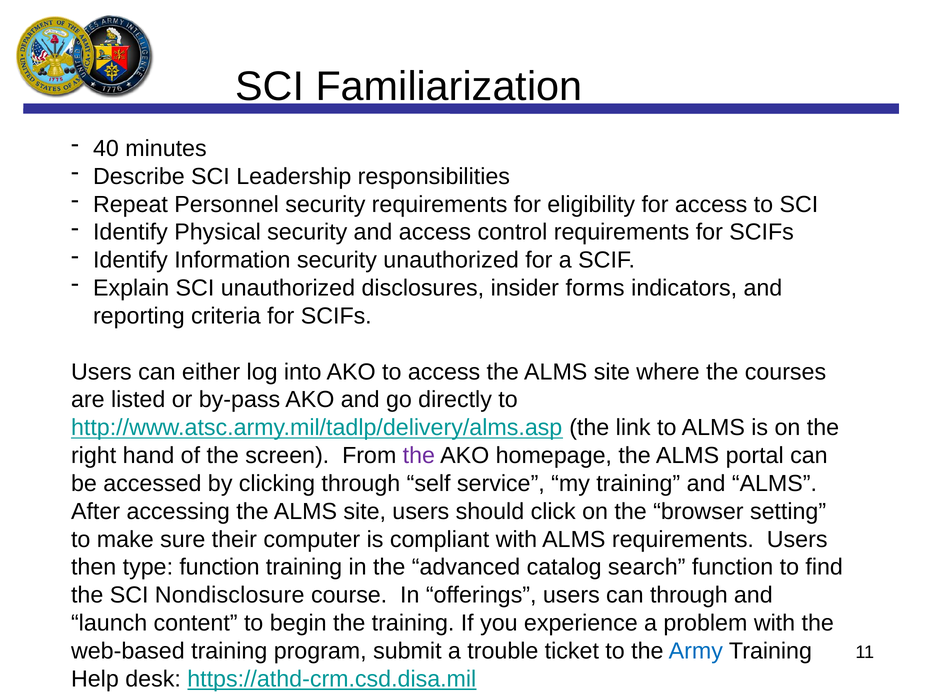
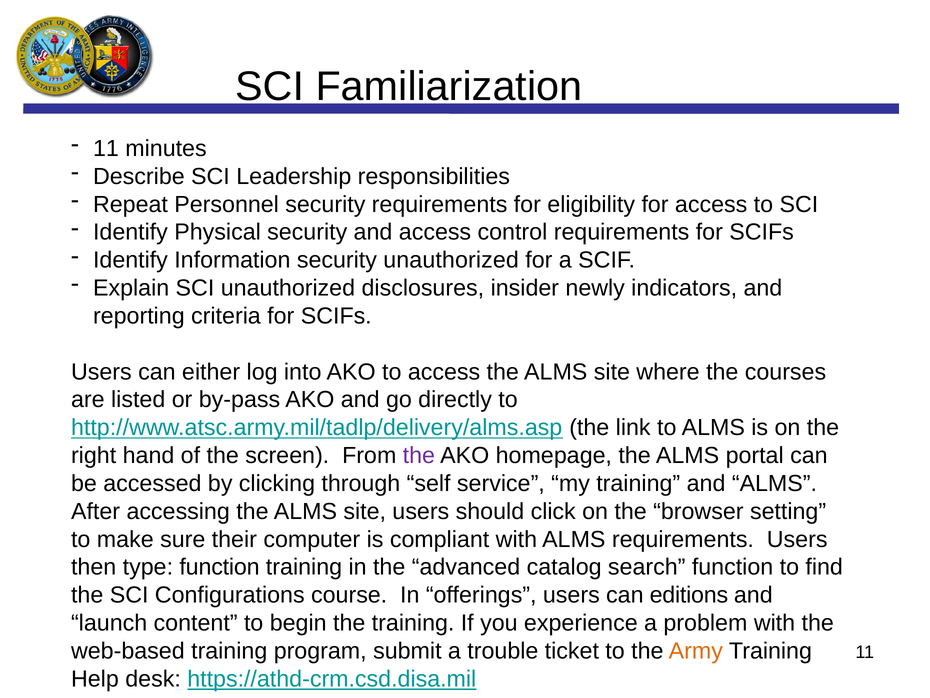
40: 40 -> 11 (106, 148)
forms: forms -> newly (595, 288)
Nondisclosure: Nondisclosure -> Configurations (230, 595)
can through: through -> editions (689, 595)
Army colour: blue -> orange (696, 651)
